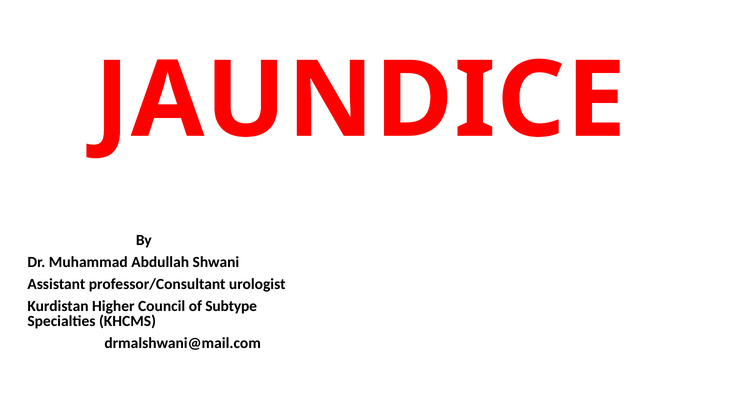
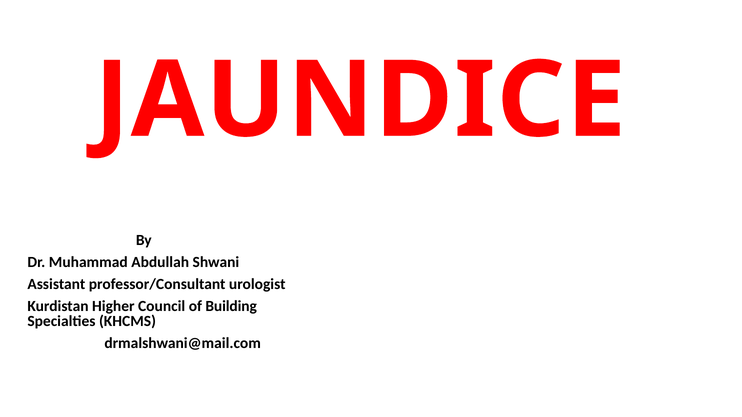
Subtype: Subtype -> Building (231, 306)
